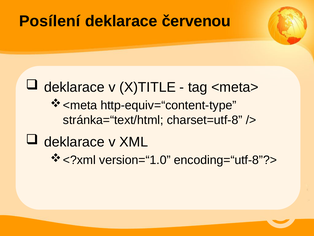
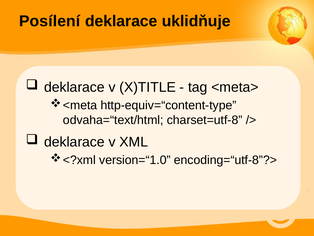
červenou: červenou -> uklidňuje (196, 21)
stránka=“text/html: stránka=“text/html -> odvaha=“text/html (113, 120)
